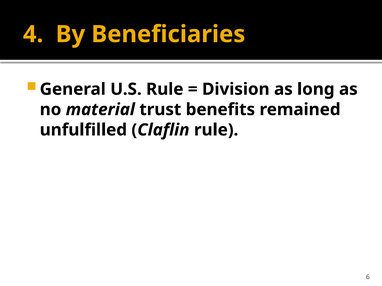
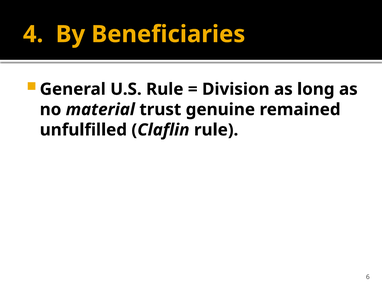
benefits: benefits -> genuine (220, 110)
